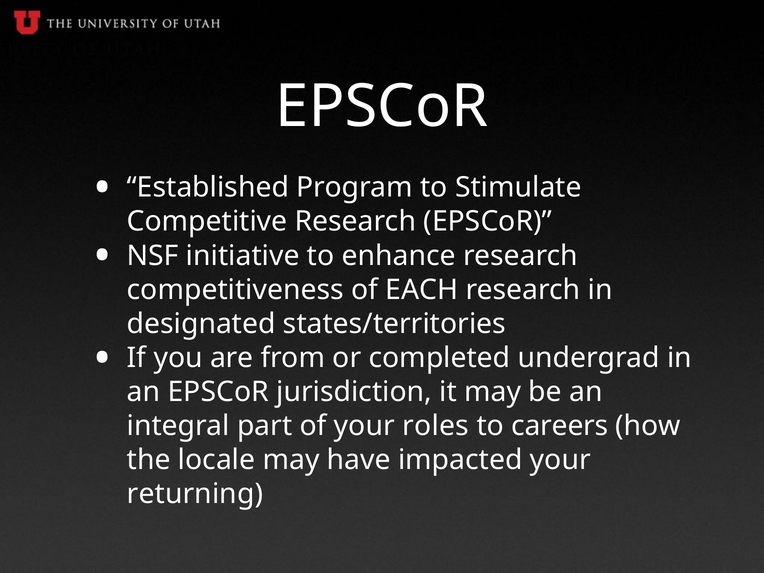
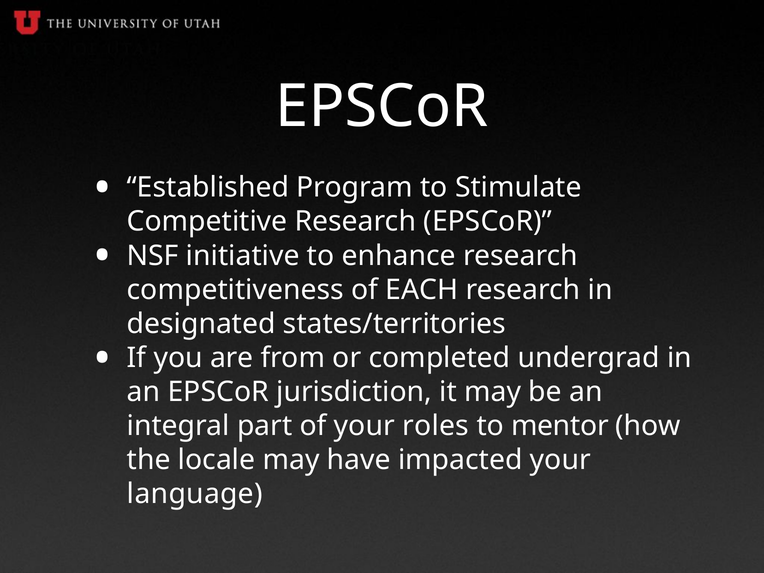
careers: careers -> mentor (560, 426)
returning: returning -> language (195, 494)
